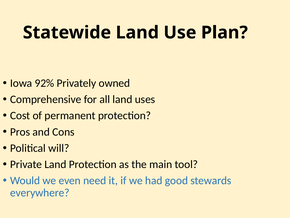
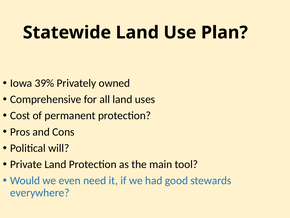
92%: 92% -> 39% (44, 83)
